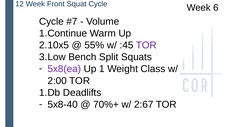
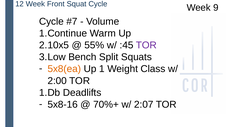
6: 6 -> 9 (216, 8)
5x8(ea colour: purple -> orange (64, 69)
5x8-40: 5x8-40 -> 5x8-16 (63, 105)
2:67: 2:67 -> 2:07 (144, 105)
